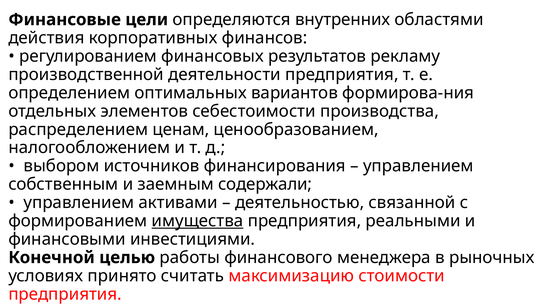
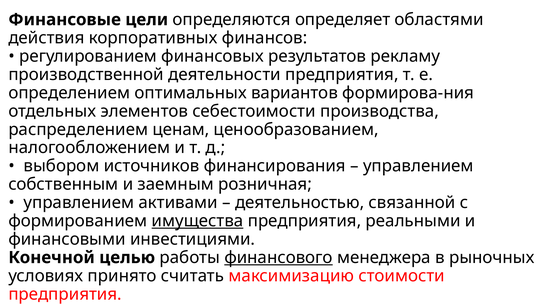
внутренних: внутренних -> определяет (343, 20)
содержали: содержали -> розничная (265, 184)
финансового underline: none -> present (279, 257)
